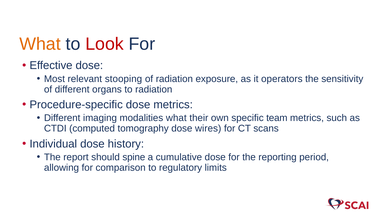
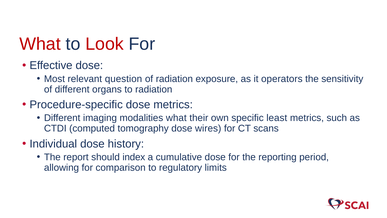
What colour: orange -> red (40, 44)
stooping: stooping -> question (124, 79)
team: team -> least (277, 118)
spine: spine -> index (134, 157)
